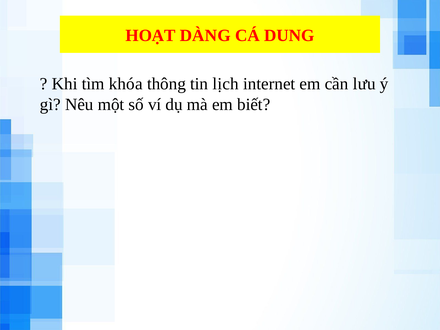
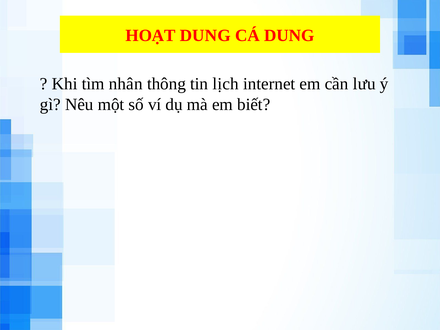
HOẠT DÀNG: DÀNG -> DUNG (205, 35)
khóa: khóa -> nhân (126, 84)
